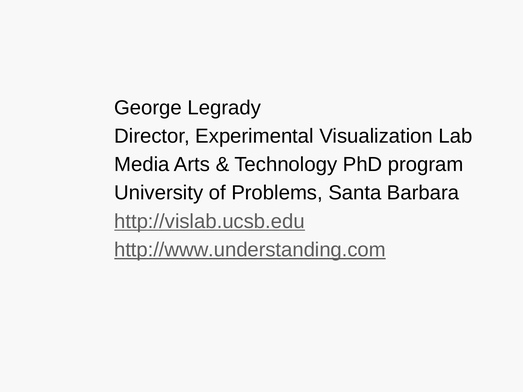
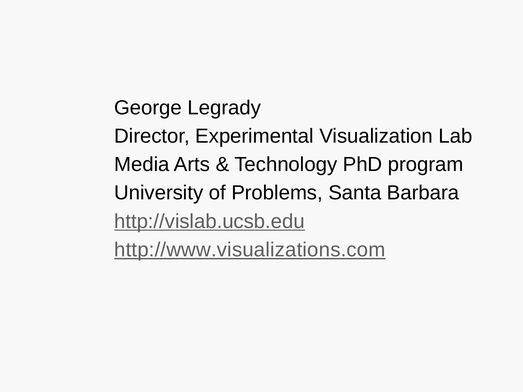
http://www.understanding.com: http://www.understanding.com -> http://www.visualizations.com (250, 250)
